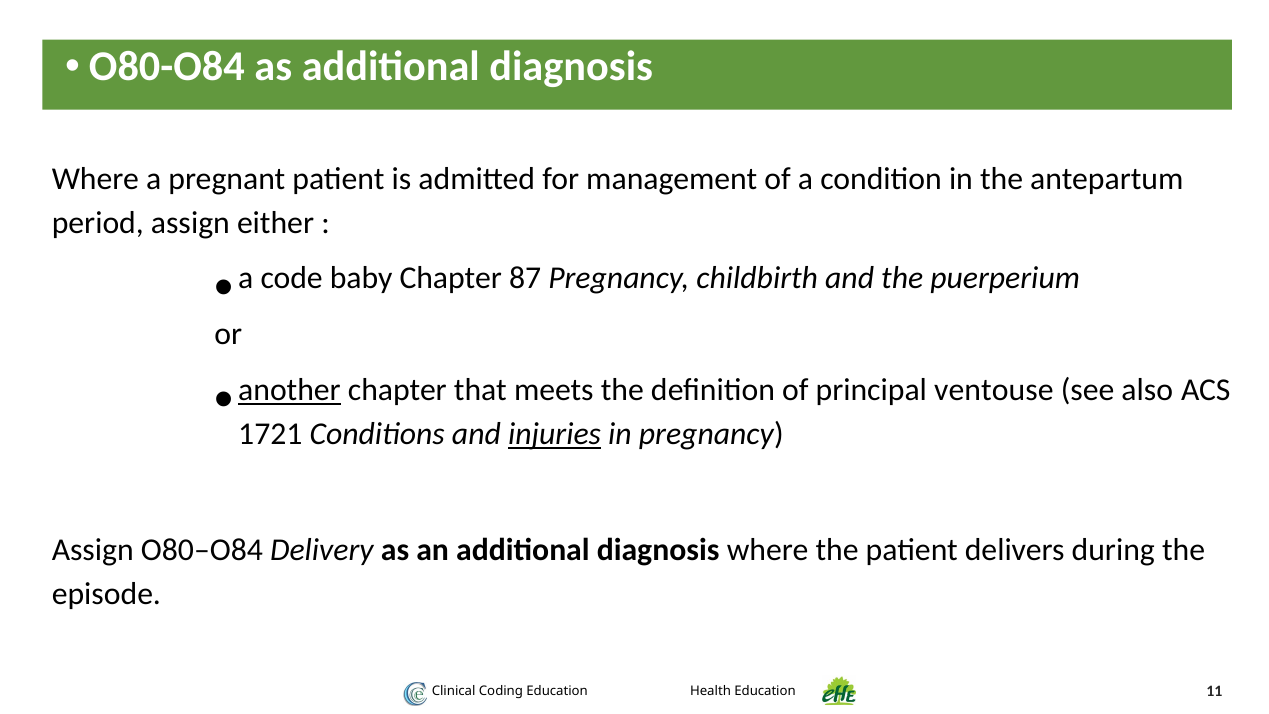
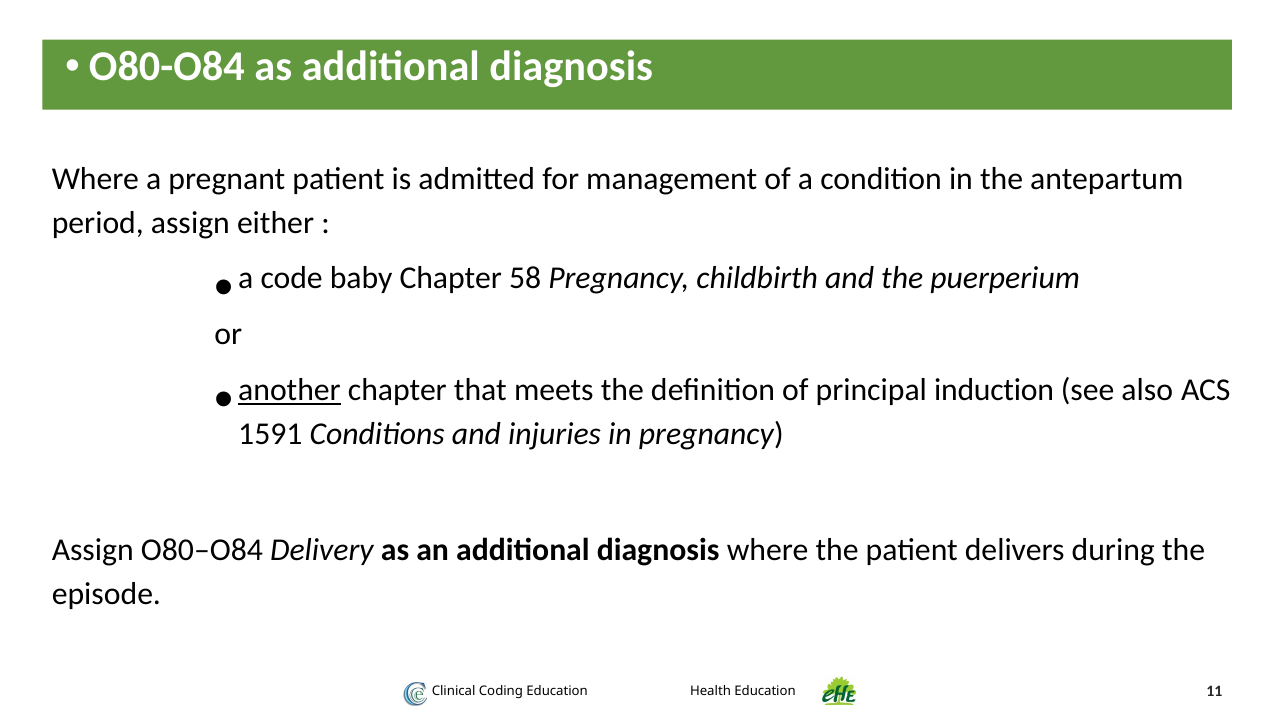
87: 87 -> 58 (525, 278)
ventouse: ventouse -> induction (994, 390)
1721: 1721 -> 1591 (270, 434)
injuries underline: present -> none (554, 434)
